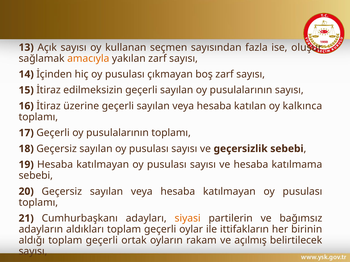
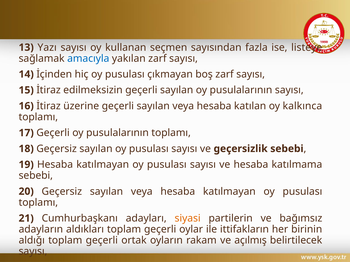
Açık: Açık -> Yazı (47, 47)
oluşur: oluşur -> listeye (307, 47)
amacıyla colour: orange -> blue (88, 59)
